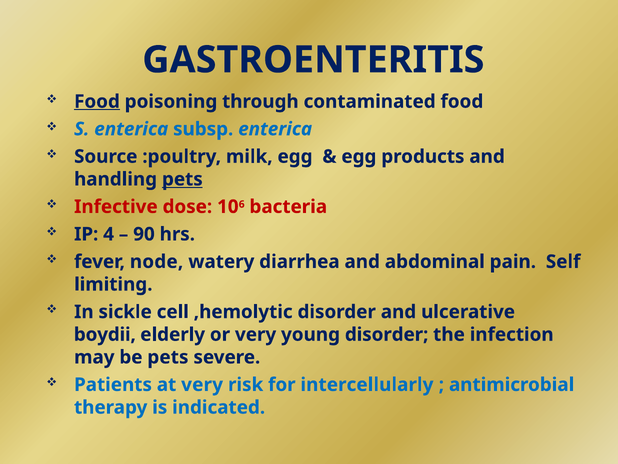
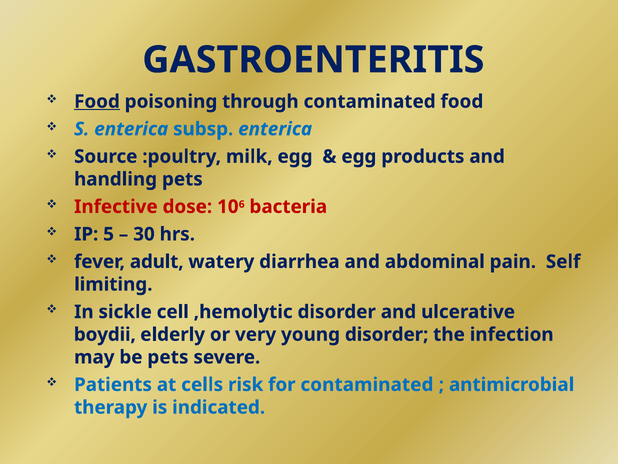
pets underline: present -> none (182, 179)
4: 4 -> 5 (109, 234)
90: 90 -> 30 (144, 234)
node: node -> adult (157, 261)
at very: very -> cells (202, 384)
for intercellularly: intercellularly -> contaminated (367, 384)
